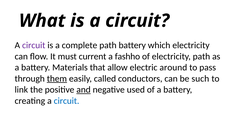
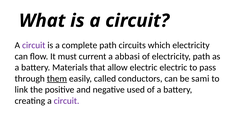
path battery: battery -> circuits (132, 45)
fashho: fashho -> abbasi (127, 57)
electric around: around -> electric (173, 68)
such: such -> sami (200, 79)
and underline: present -> none (84, 90)
circuit colour: blue -> purple (67, 101)
